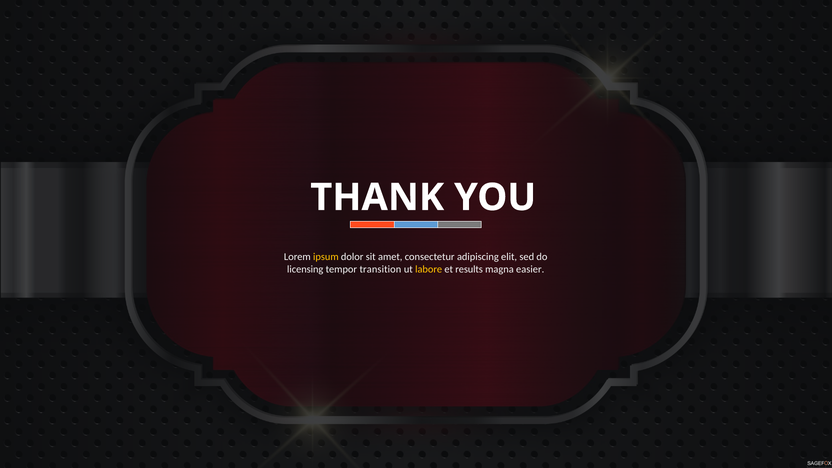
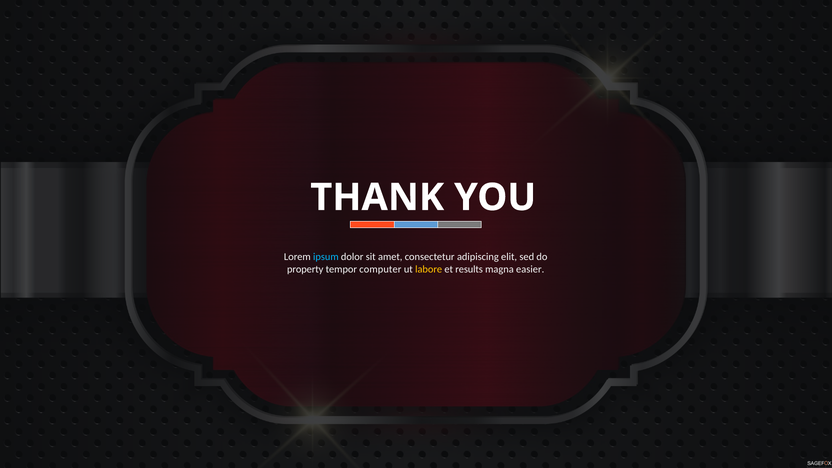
ipsum colour: yellow -> light blue (326, 257)
licensing: licensing -> property (305, 269)
transition: transition -> computer (380, 269)
